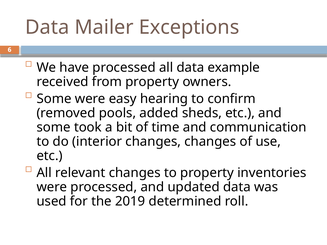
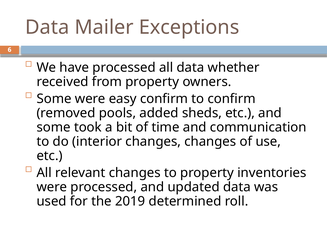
example: example -> whether (234, 68)
easy hearing: hearing -> confirm (164, 99)
